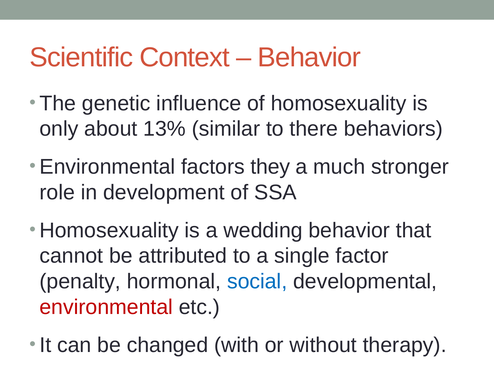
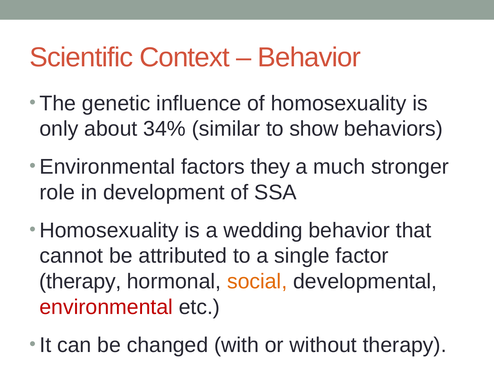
13%: 13% -> 34% (165, 129)
there: there -> show (314, 129)
penalty: penalty -> therapy (80, 281)
social colour: blue -> orange (257, 281)
